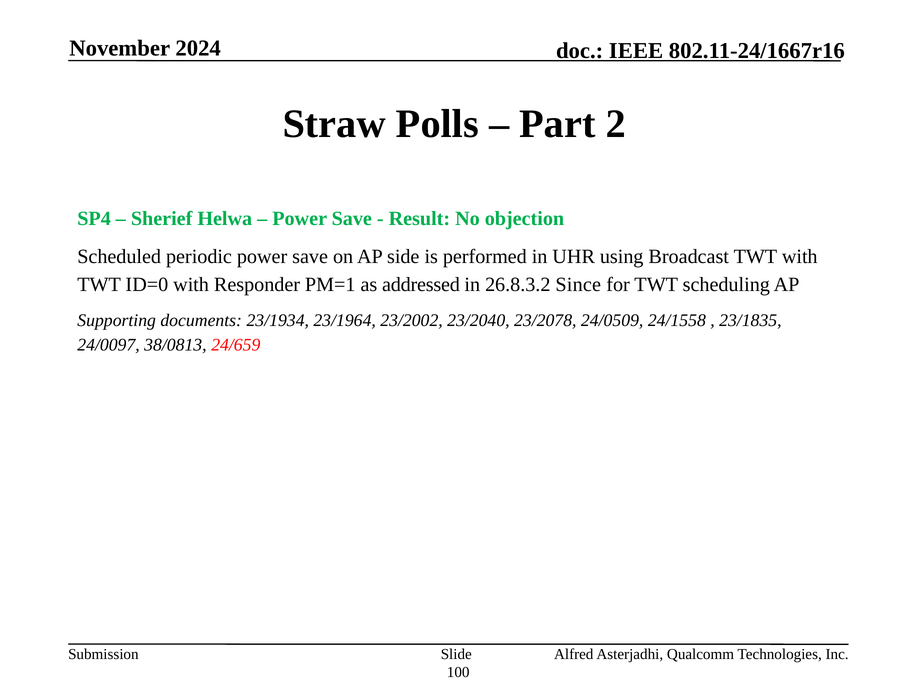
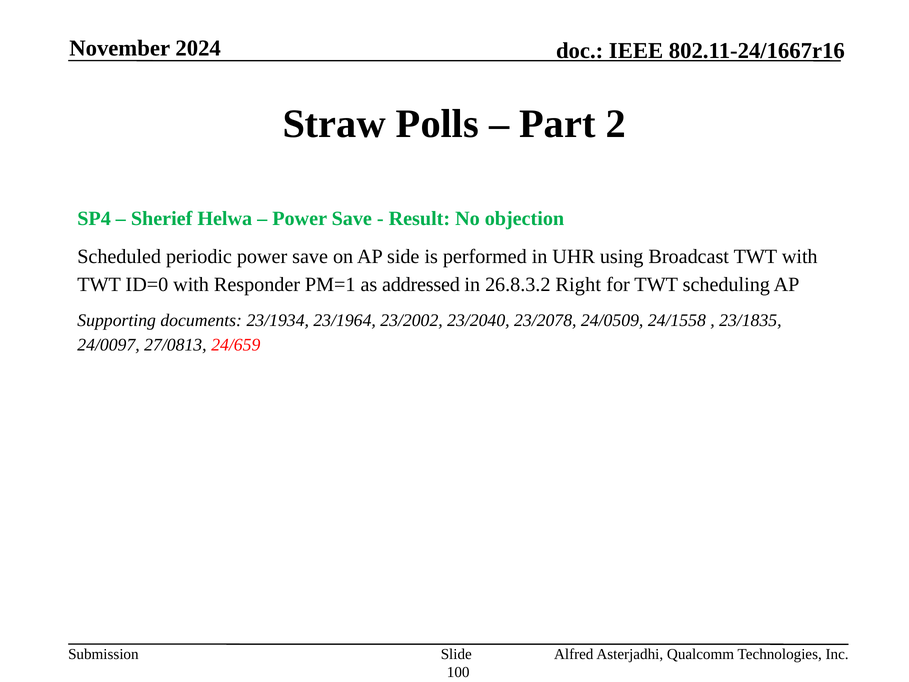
Since: Since -> Right (578, 284)
38/0813: 38/0813 -> 27/0813 (175, 345)
